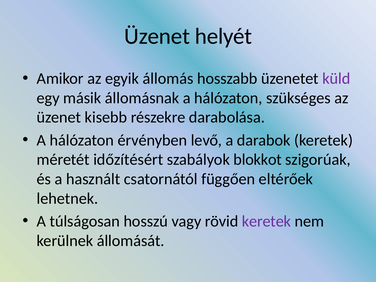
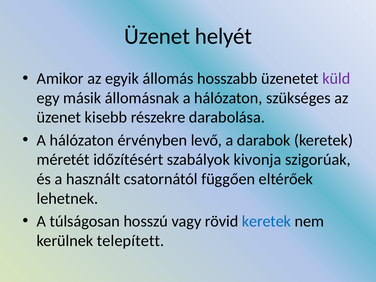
blokkot: blokkot -> kivonja (257, 160)
keretek colour: purple -> blue (266, 221)
állomását: állomását -> telepített (131, 241)
